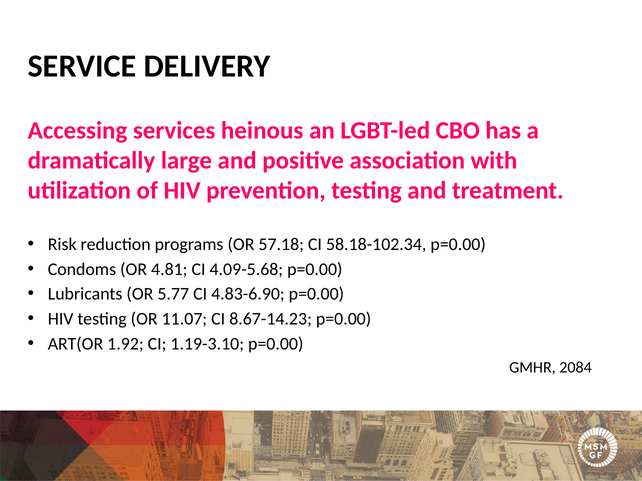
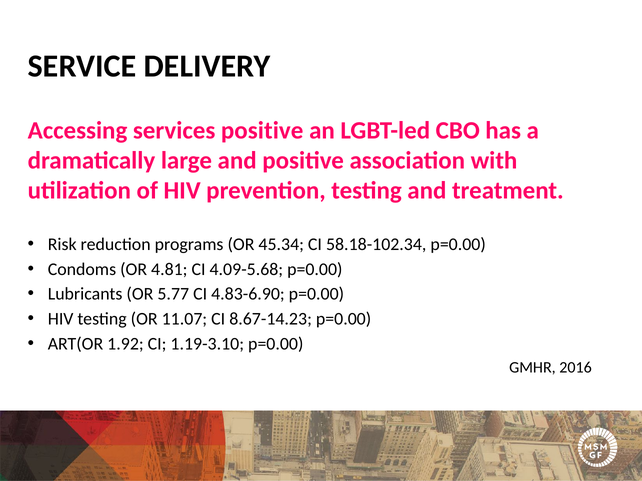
services heinous: heinous -> positive (262, 131)
57.18: 57.18 -> 45.34 (281, 244)
2084: 2084 -> 2016 (576, 368)
